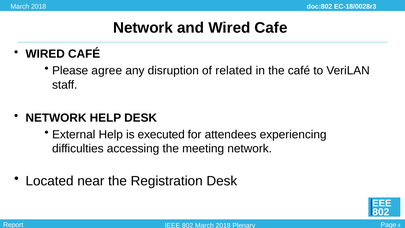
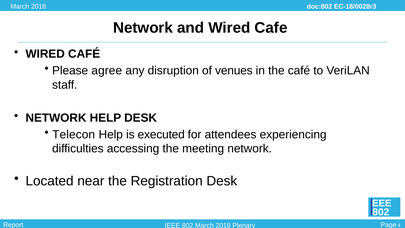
related: related -> venues (234, 71)
External: External -> Telecon (74, 134)
